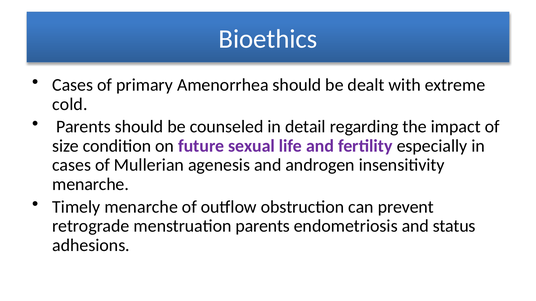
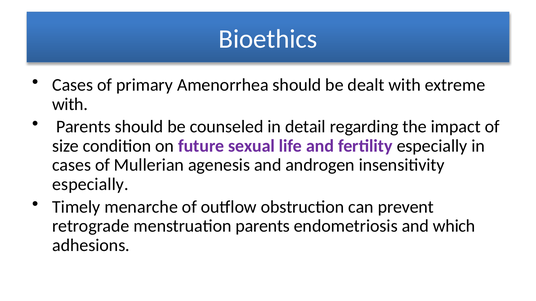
cold: cold -> with (70, 104)
menarche: menarche -> especially (90, 185)
status: status -> which (454, 226)
